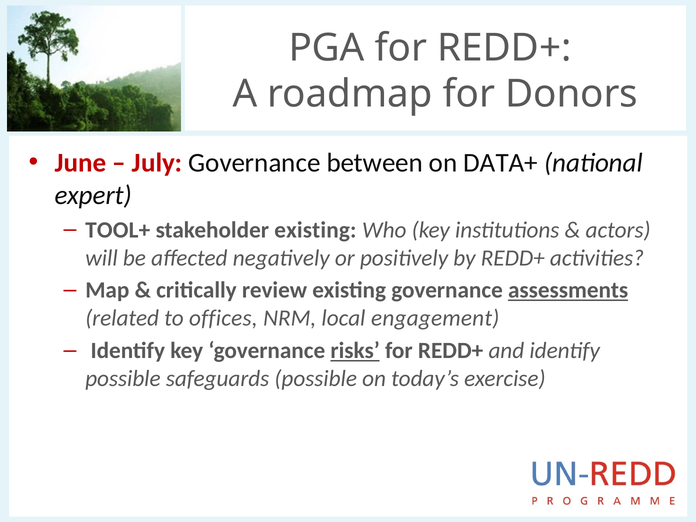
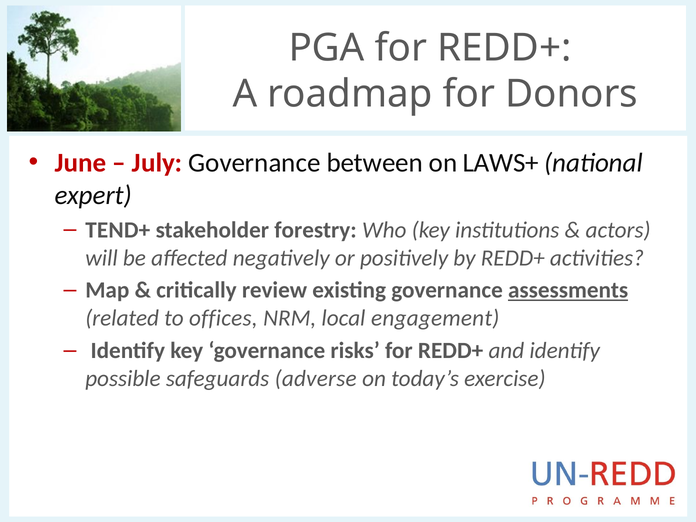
DATA+: DATA+ -> LAWS+ (501, 163)
TOOL+: TOOL+ -> TEND+ (118, 230)
stakeholder existing: existing -> forestry (315, 230)
risks underline: present -> none (355, 351)
safeguards possible: possible -> adverse (316, 378)
